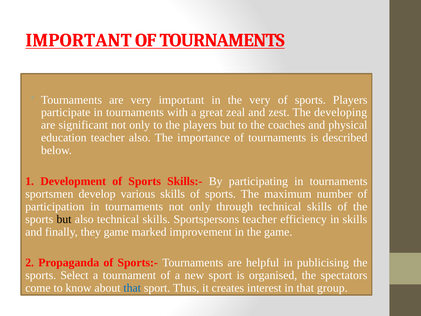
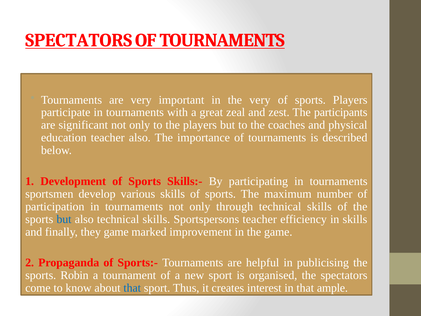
IMPORTANT: IMPORTANT -> SPECTATORS (79, 40)
developing: developing -> participants (341, 112)
but colour: black -> blue (64, 219)
Select: Select -> Robin (74, 275)
group: group -> ample (332, 288)
